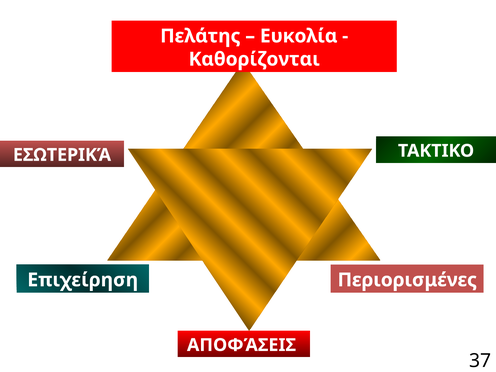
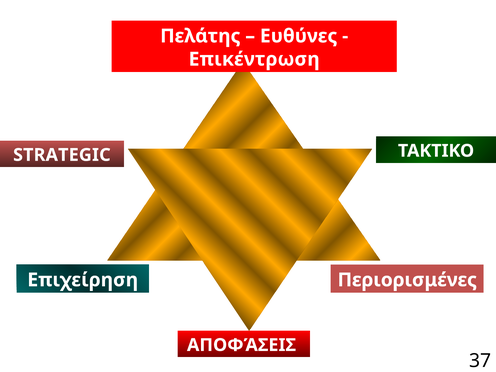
Ευκολία: Ευκολία -> Ευθύνες (299, 36)
Καθορίζονται: Καθορίζονται -> Επικέντρωση (254, 59)
ΕΣΩΤΕΡΙΚΆ: ΕΣΩΤΕΡΙΚΆ -> STRATEGIC (62, 155)
